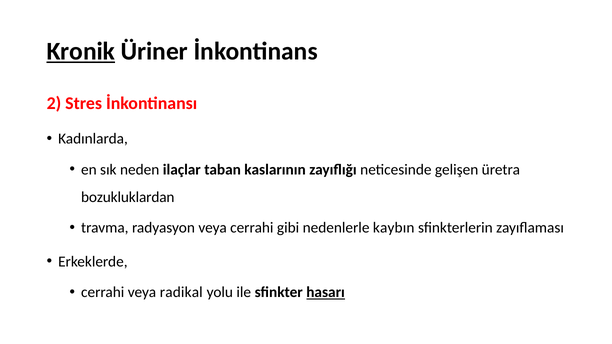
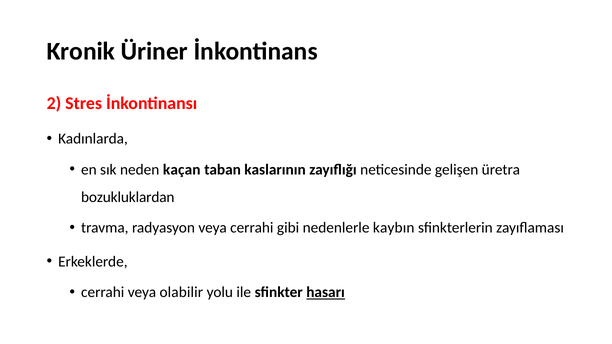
Kronik underline: present -> none (81, 51)
ilaçlar: ilaçlar -> kaçan (182, 170)
radikal: radikal -> olabilir (181, 293)
